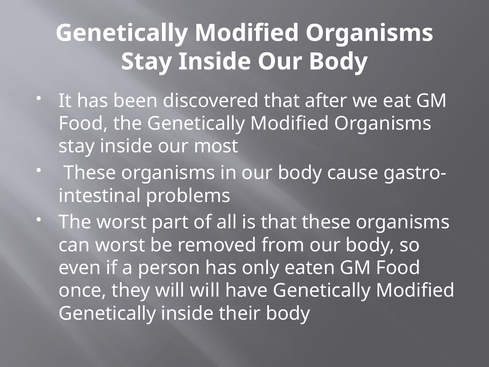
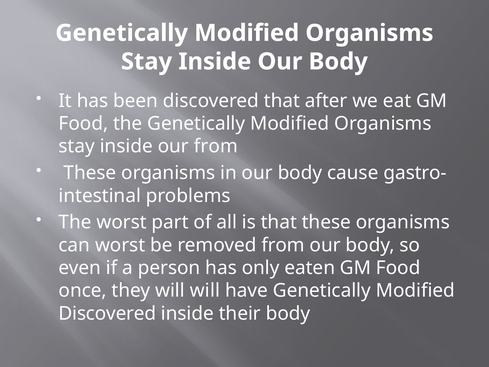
our most: most -> from (216, 146)
Genetically: Genetically -> Discovered (107, 313)
